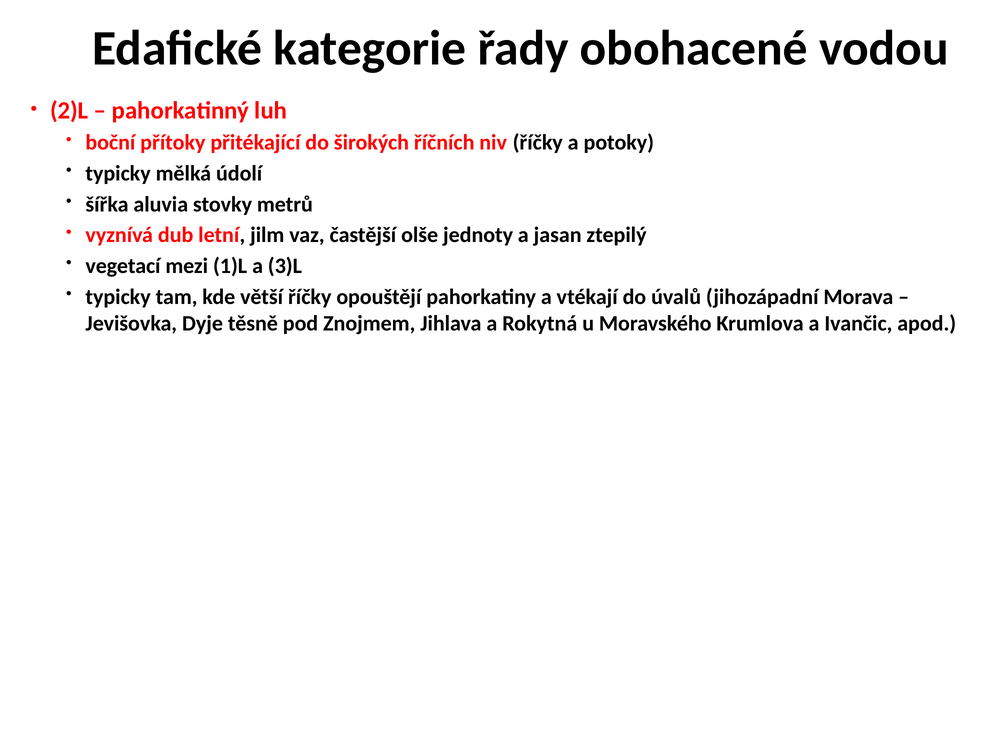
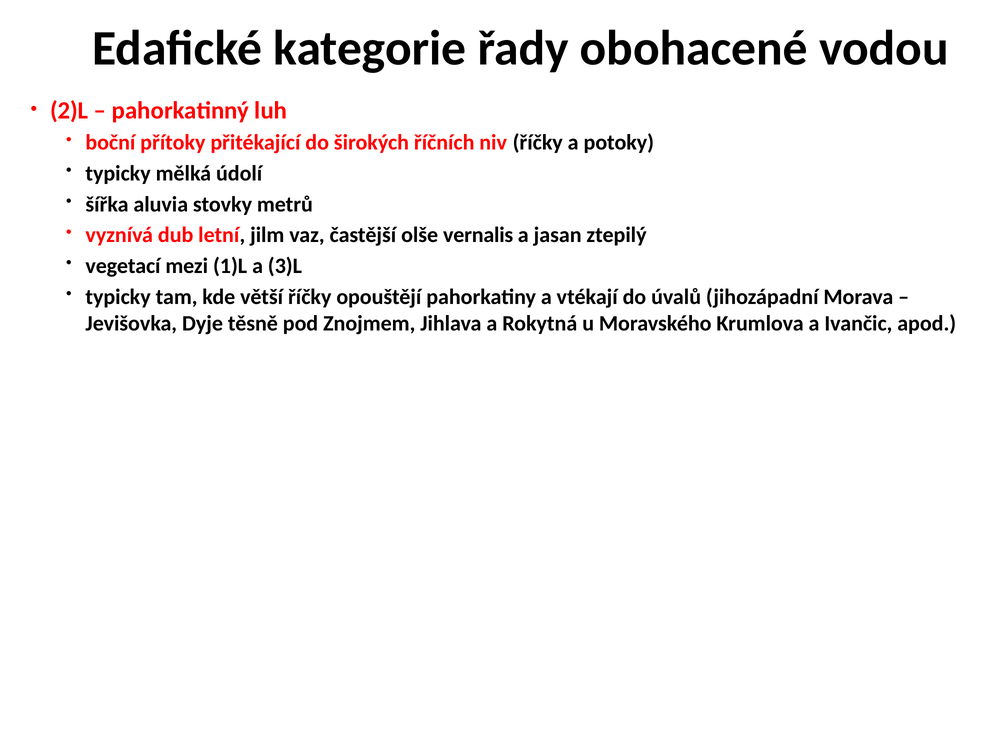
jednoty: jednoty -> vernalis (478, 235)
